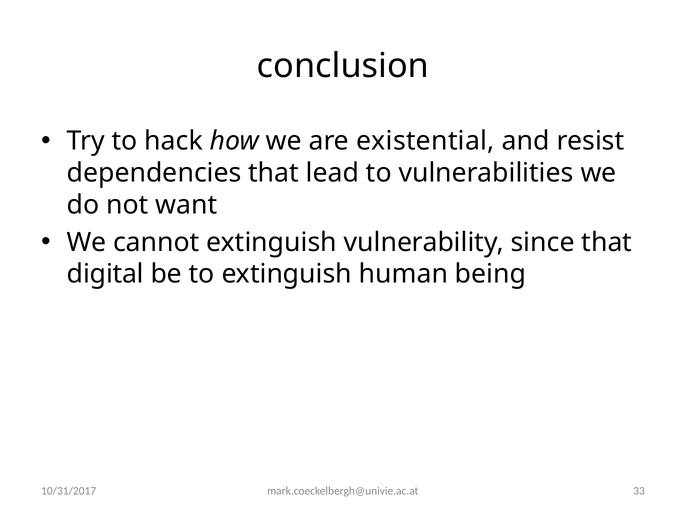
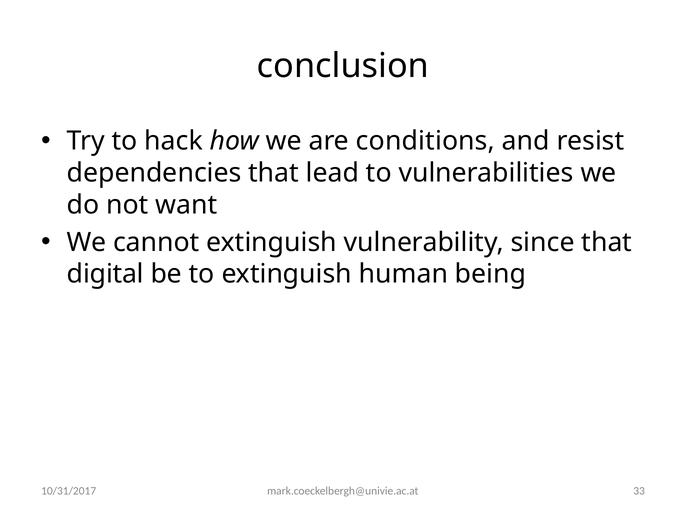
existential: existential -> conditions (425, 141)
